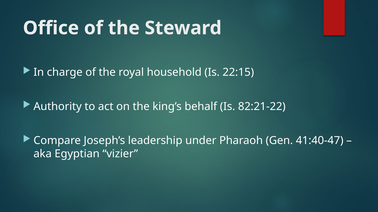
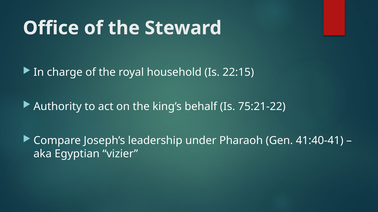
82:21-22: 82:21-22 -> 75:21-22 (262, 107)
41:40-47: 41:40-47 -> 41:40-41 (320, 141)
